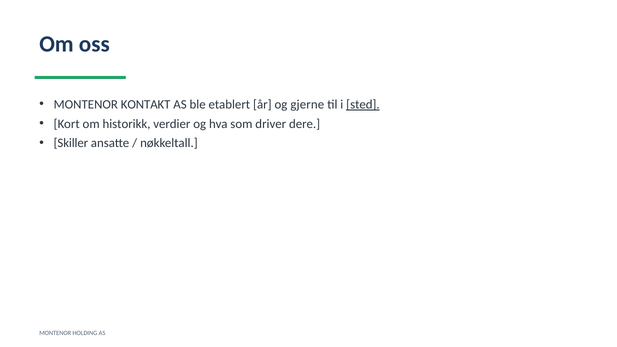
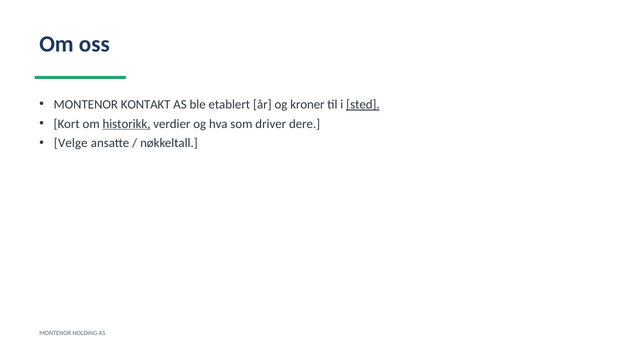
gjerne: gjerne -> kroner (307, 105)
historikk underline: none -> present (127, 124)
Skiller: Skiller -> Velge (71, 143)
